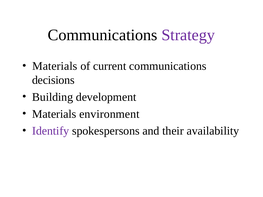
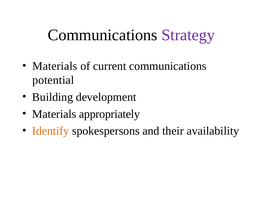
decisions: decisions -> potential (53, 80)
environment: environment -> appropriately (109, 114)
Identify colour: purple -> orange (51, 131)
